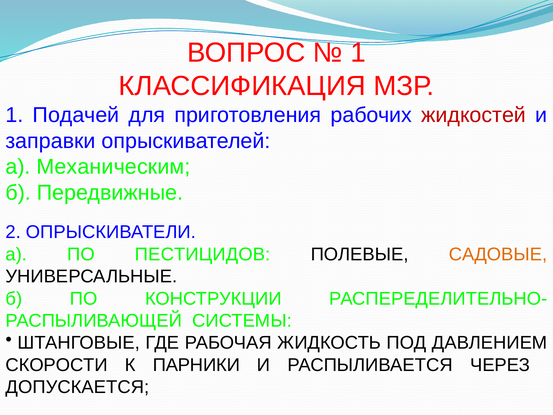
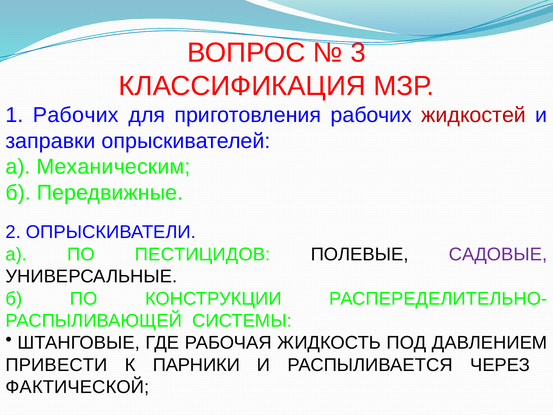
1: 1 -> 3 (358, 53)
1 Подачей: Подачей -> Рабочих (76, 115)
САДОВЫЕ colour: orange -> purple (498, 254)
СКОРОСТИ: СКОРОСТИ -> ПРИВЕСТИ (56, 365)
ДОПУСКАЕТСЯ: ДОПУСКАЕТСЯ -> ФАКТИЧЕСКОЙ (77, 387)
